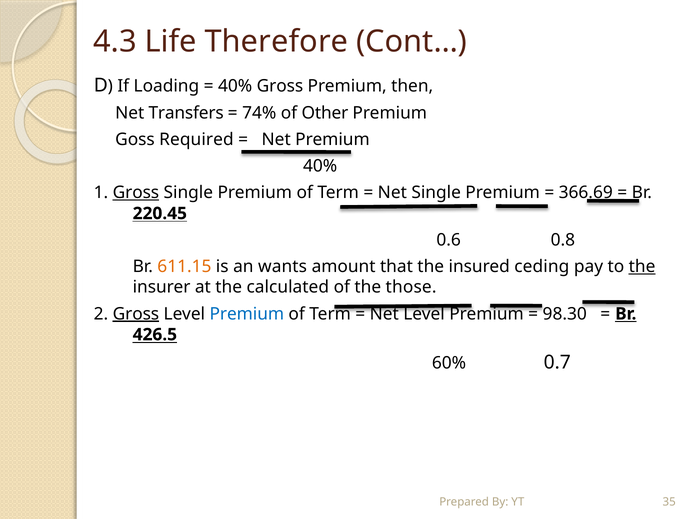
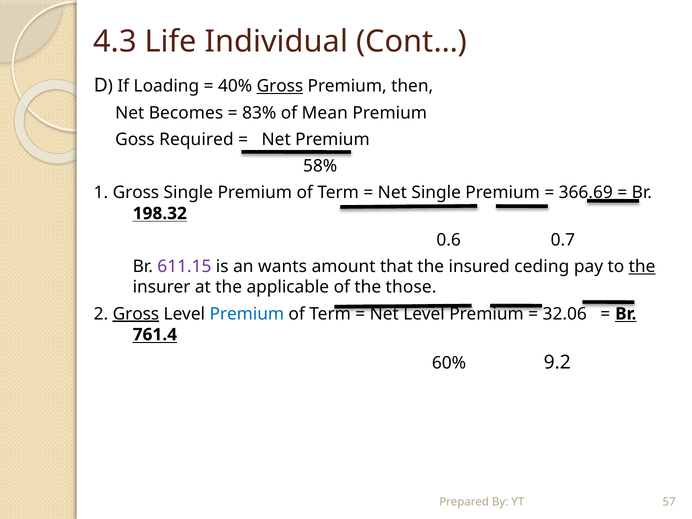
Therefore: Therefore -> Individual (276, 41)
Gross underline: none -> present (280, 86)
Transfers: Transfers -> Becomes (186, 113)
74%: 74% -> 83% (259, 113)
Other: Other -> Mean (325, 113)
40%: 40% -> 58% (320, 166)
Gross underline: present -> none (136, 193)
220.45: 220.45 -> 198.32 (160, 213)
0.8: 0.8 -> 0.7 (563, 240)
611.15 colour: orange -> purple (184, 267)
calculated: calculated -> applicable (288, 287)
98.30: 98.30 -> 32.06 (565, 314)
426.5: 426.5 -> 761.4 (155, 335)
0.7: 0.7 -> 9.2 (557, 362)
35: 35 -> 57 (669, 502)
